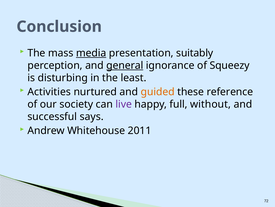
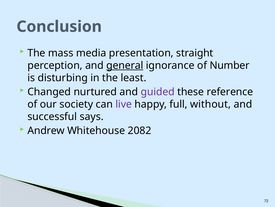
media underline: present -> none (91, 53)
suitably: suitably -> straight (195, 53)
Squeezy: Squeezy -> Number (230, 65)
Activities: Activities -> Changed (49, 92)
guided colour: orange -> purple (158, 92)
2011: 2011 -> 2082 (140, 130)
